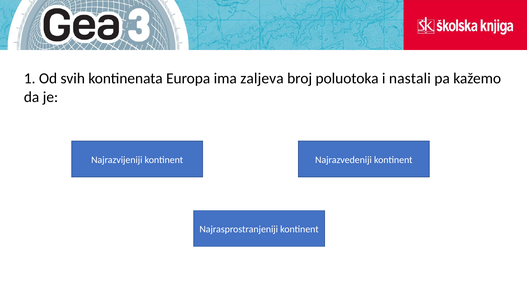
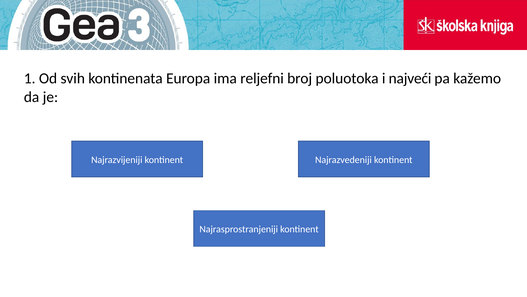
zaljeva: zaljeva -> reljefni (262, 78)
nastali: nastali -> najveći (410, 78)
